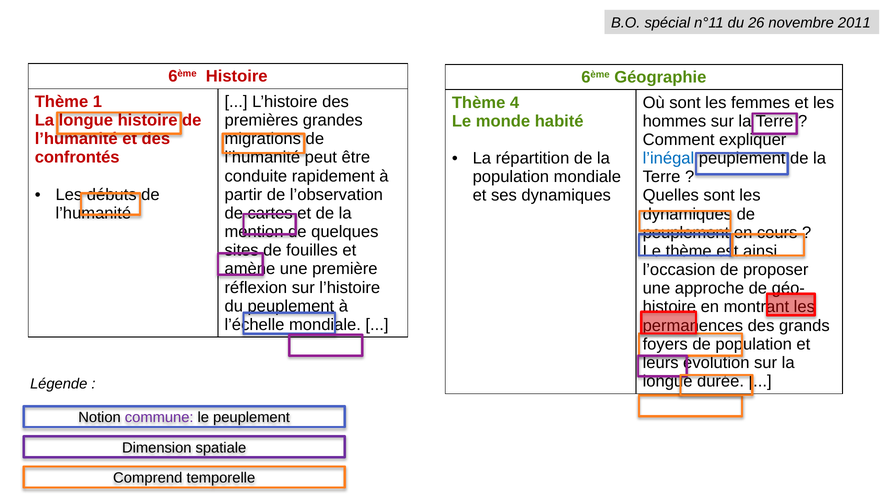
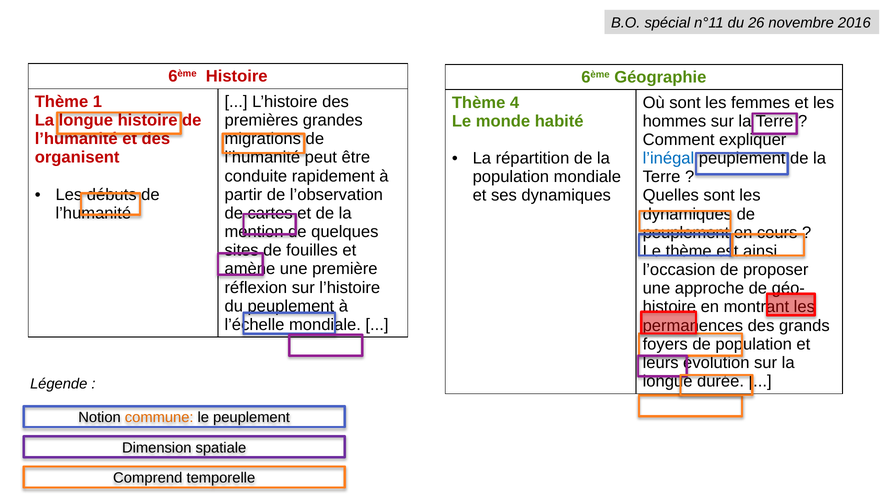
2011: 2011 -> 2016 (854, 23)
confrontés: confrontés -> organisent (77, 157)
commune colour: purple -> orange (159, 417)
